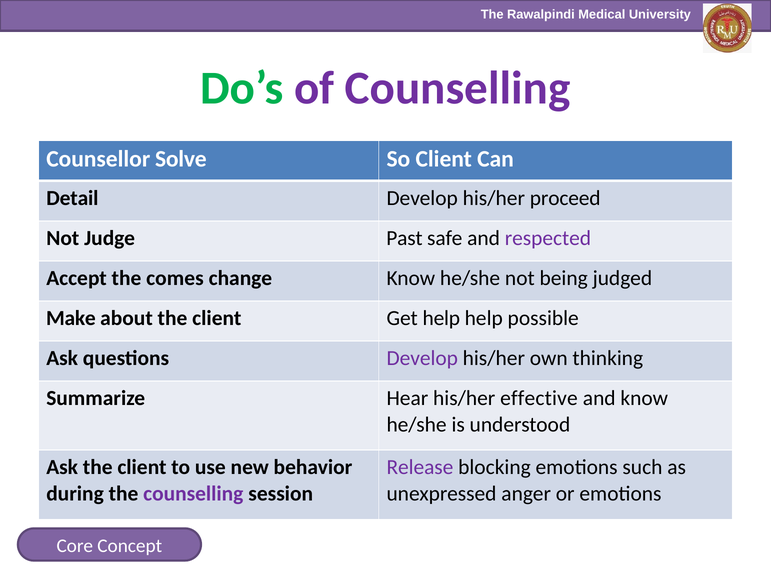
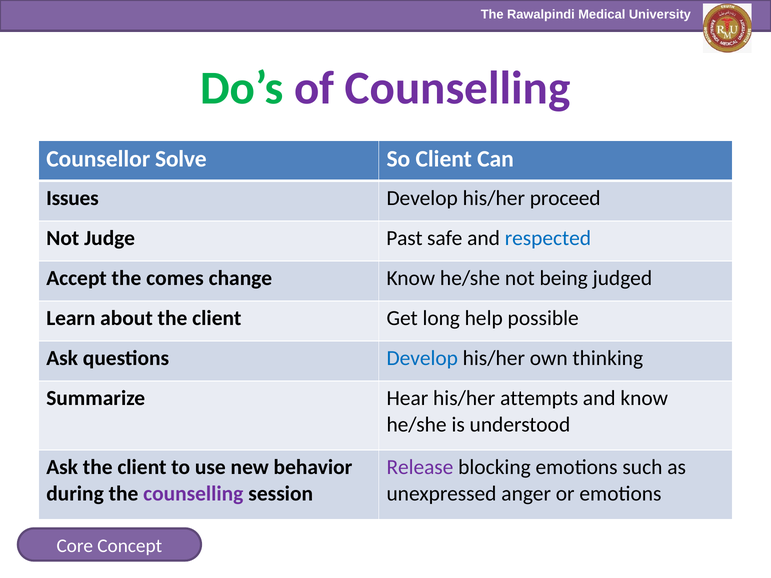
Detail: Detail -> Issues (72, 198)
respected colour: purple -> blue (548, 238)
Make: Make -> Learn (71, 318)
Get help: help -> long (441, 318)
Develop colour: purple -> blue (422, 358)
effective: effective -> attempts (539, 398)
